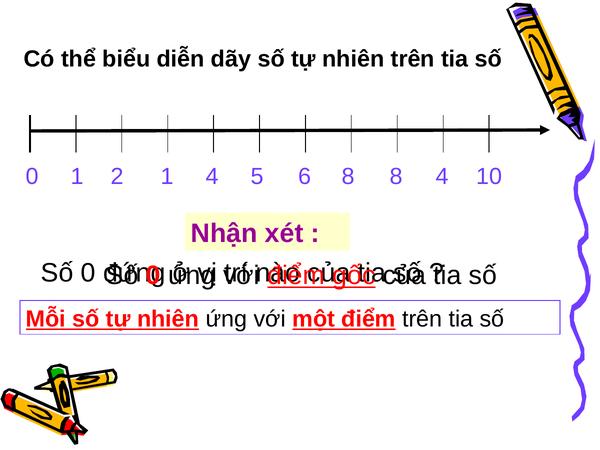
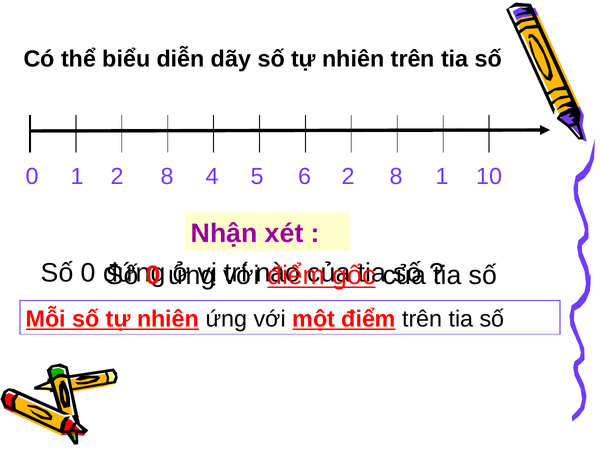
1 2 1: 1 -> 8 (167, 177)
5 8: 8 -> 2 (348, 177)
8 4: 4 -> 1 (442, 177)
